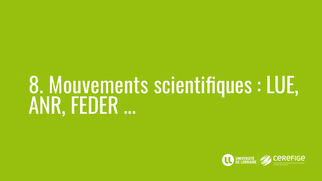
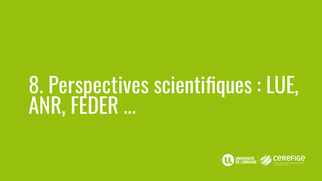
Mouvements: Mouvements -> Perspectives (99, 86)
